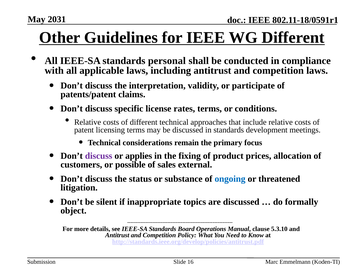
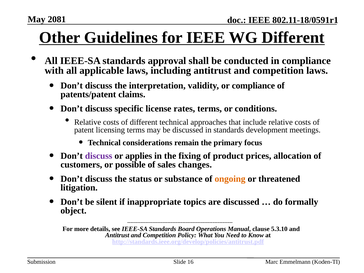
2031: 2031 -> 2081 (57, 19)
personal: personal -> approval (167, 61)
or participate: participate -> compliance (253, 86)
external: external -> changes (195, 165)
ongoing colour: blue -> orange (230, 179)
